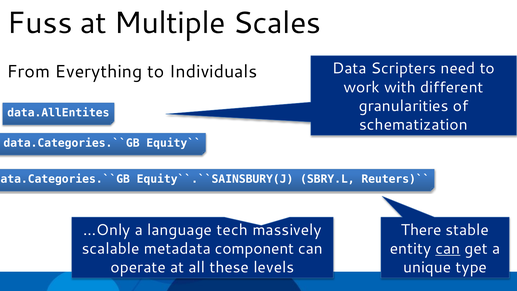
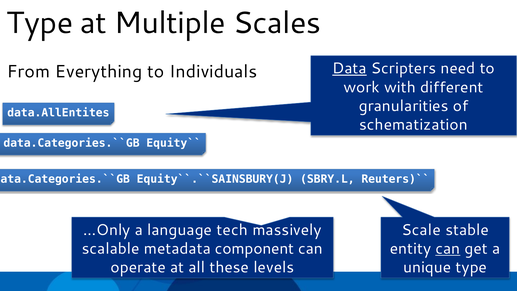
Fuss: Fuss -> Type (40, 23)
Data underline: none -> present (349, 68)
There: There -> Scale (421, 230)
